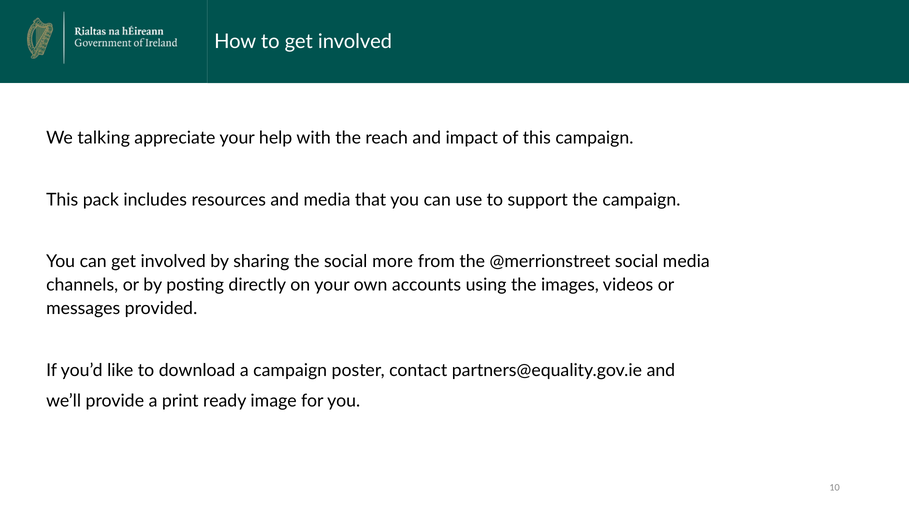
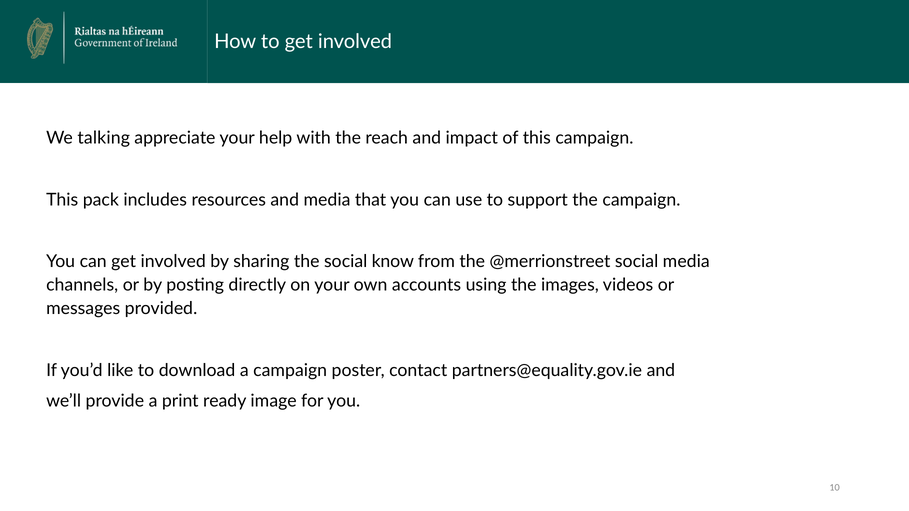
more: more -> know (393, 262)
